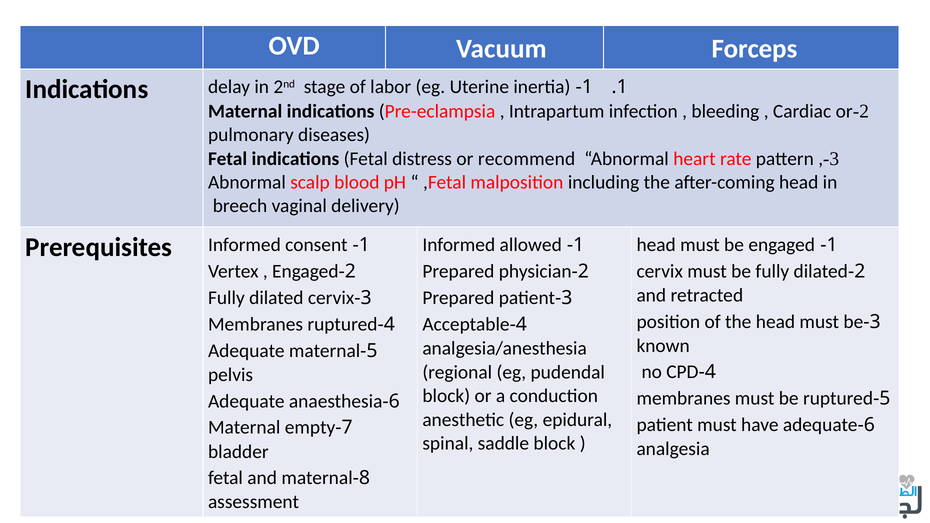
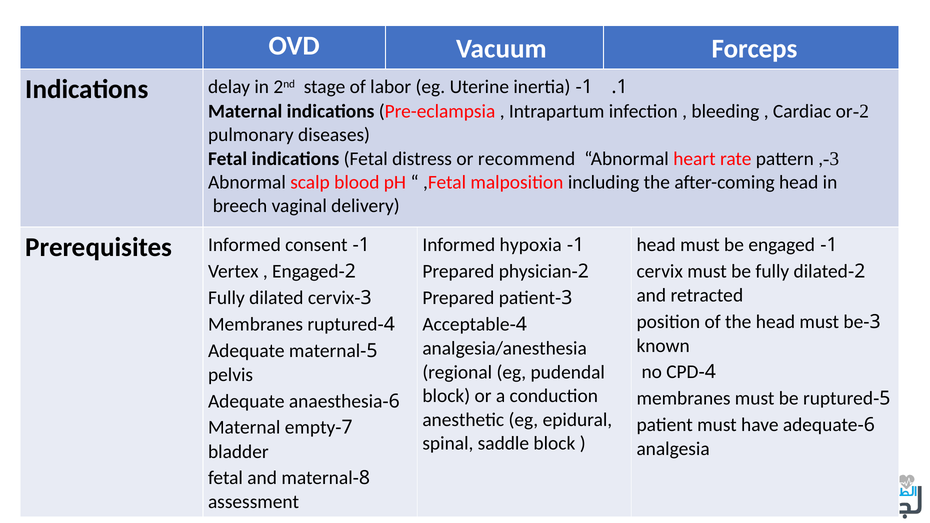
allowed: allowed -> hypoxia (531, 245)
